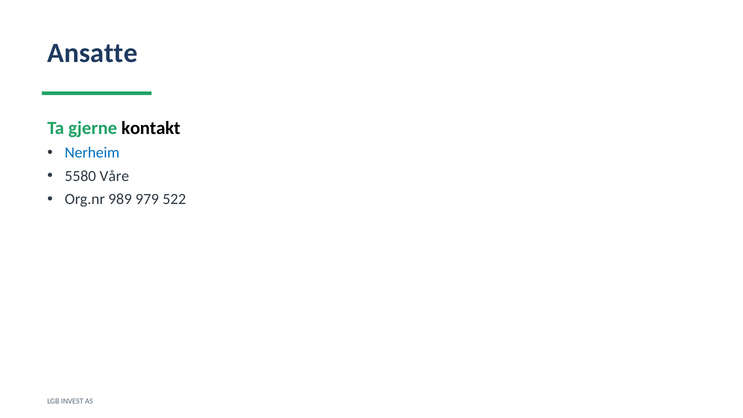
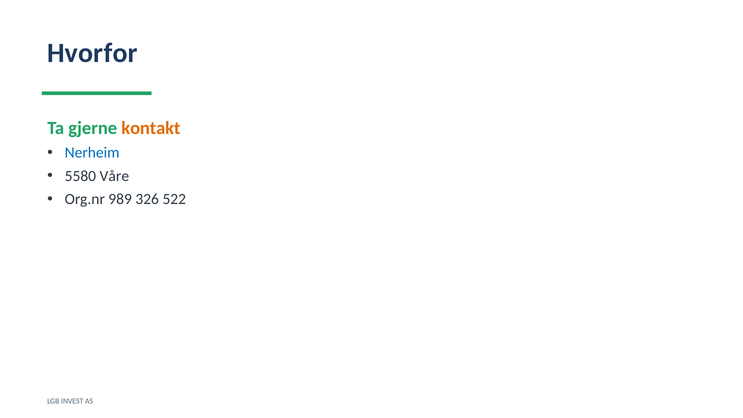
Ansatte: Ansatte -> Hvorfor (92, 53)
kontakt colour: black -> orange (151, 128)
979: 979 -> 326 (147, 199)
